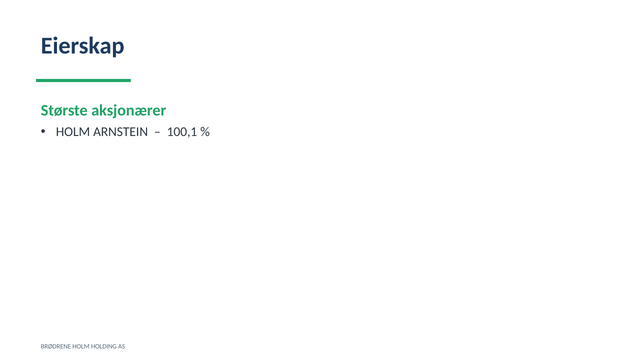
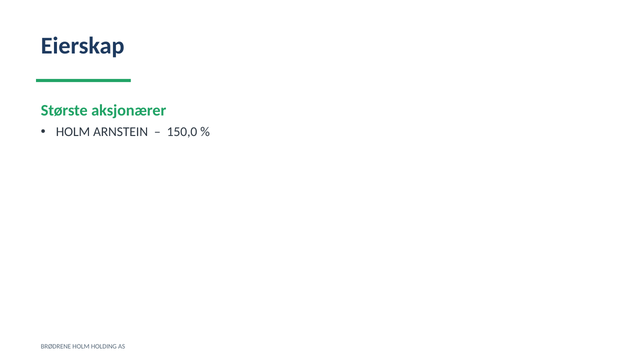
100,1: 100,1 -> 150,0 (182, 132)
